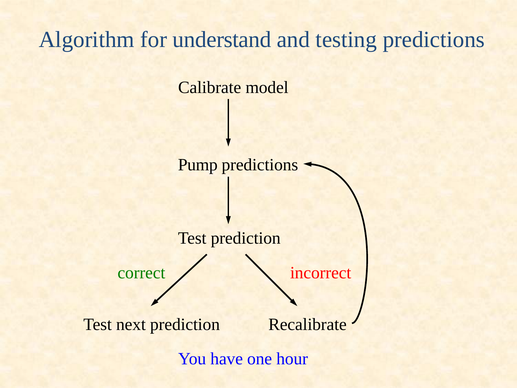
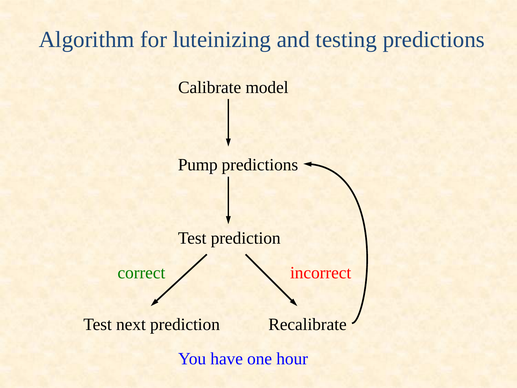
understand: understand -> luteinizing (222, 39)
